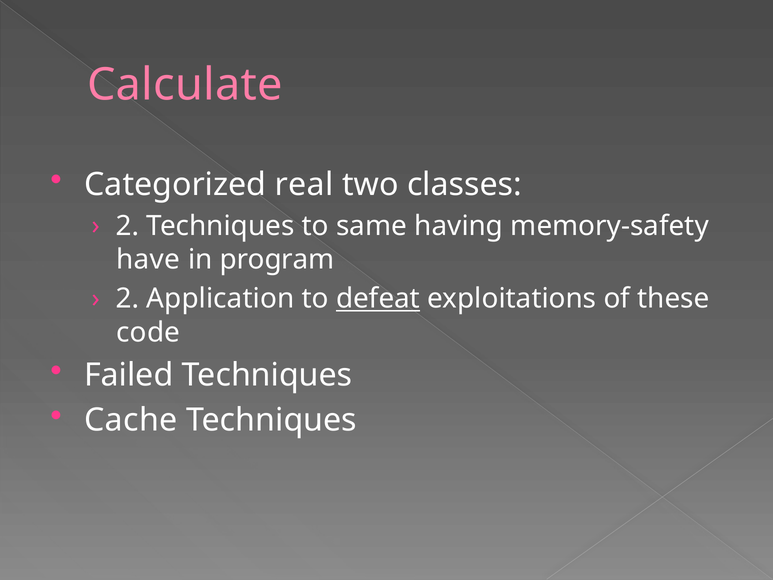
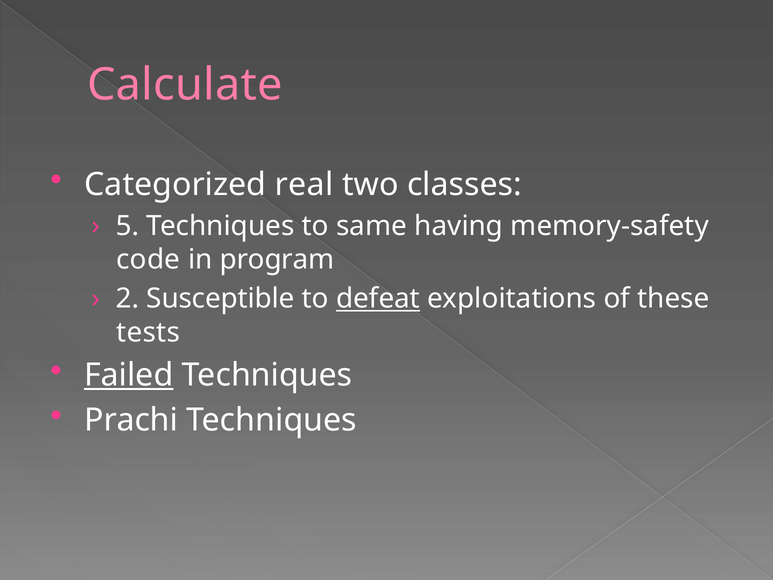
2: 2 -> 5 (128, 226)
have: have -> code (148, 260)
Application: Application -> Susceptible (221, 299)
code: code -> tests (148, 332)
Failed underline: none -> present (129, 375)
Cache: Cache -> Prachi (131, 420)
